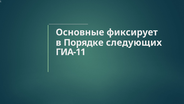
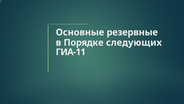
фиксирует: фиксирует -> резервные (132, 32)
